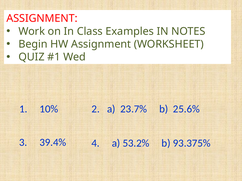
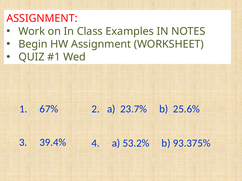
10%: 10% -> 67% (49, 109)
